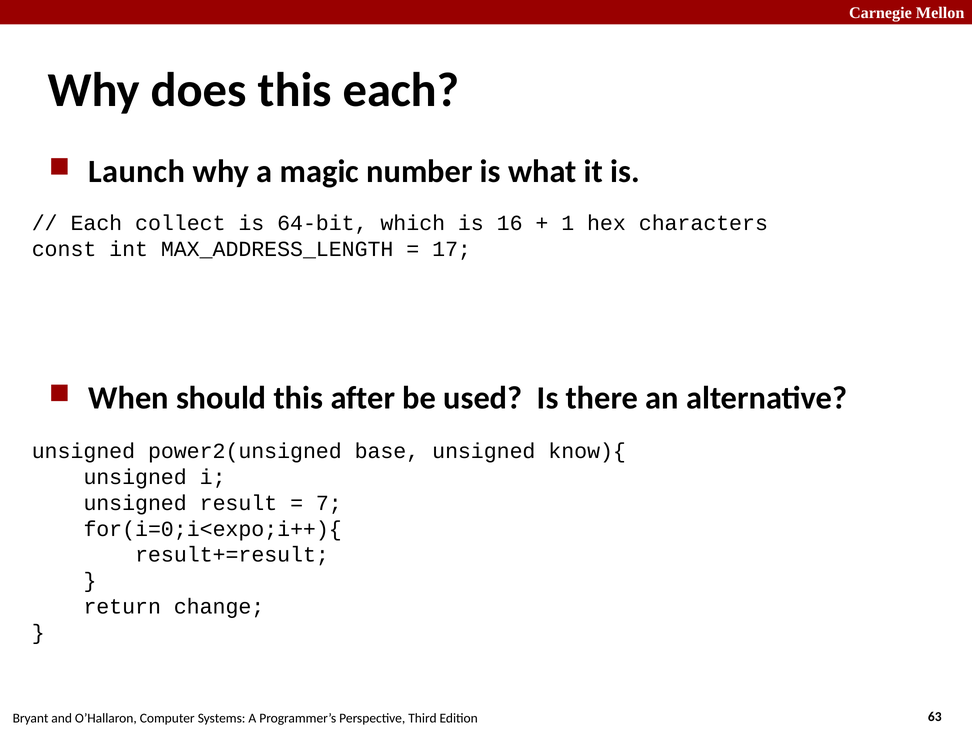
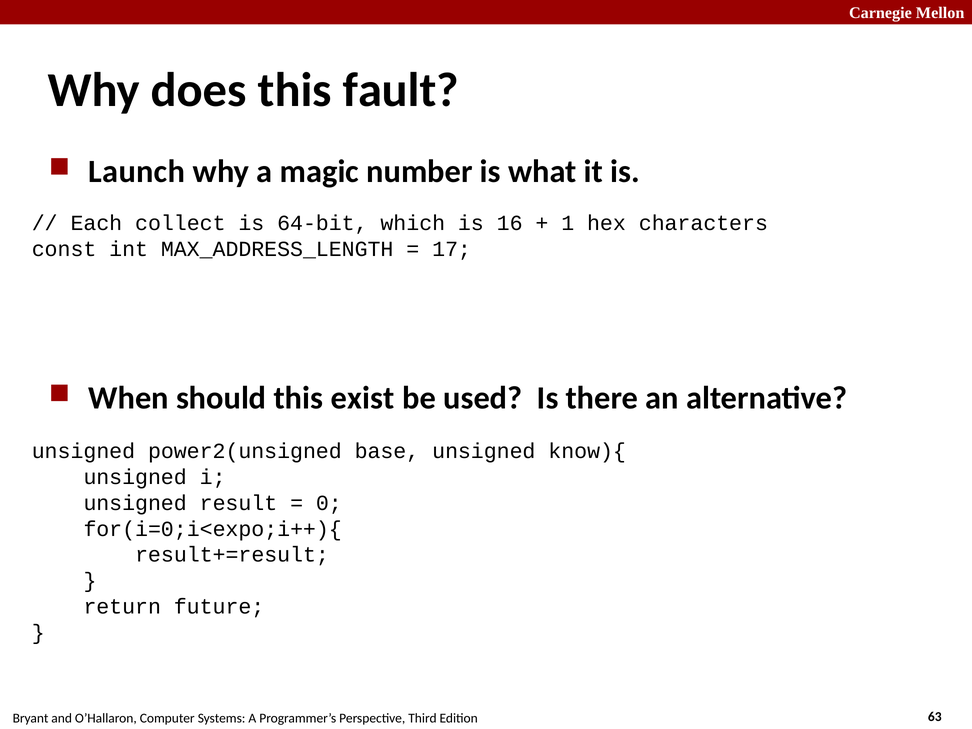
this each: each -> fault (401, 90)
after: after -> exist (363, 398)
7: 7 -> 0 (329, 503)
change: change -> future (219, 607)
